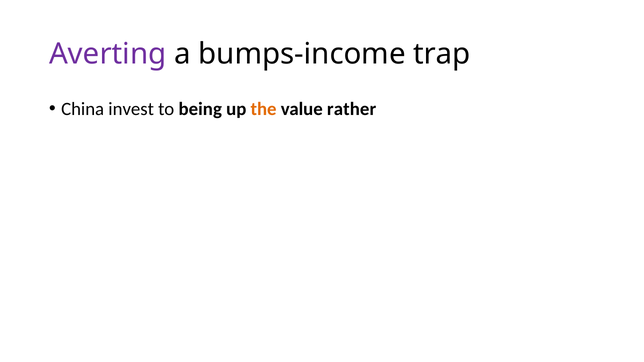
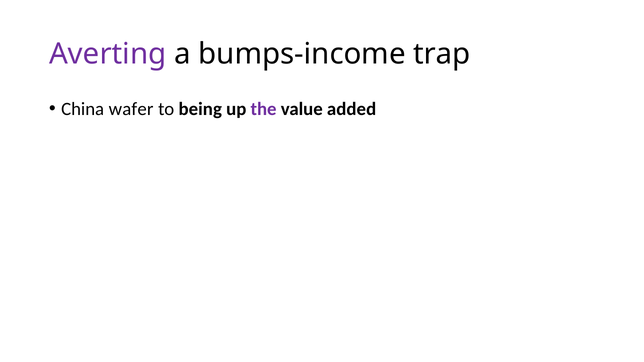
invest: invest -> wafer (131, 109)
the colour: orange -> purple (264, 109)
rather: rather -> added (352, 109)
